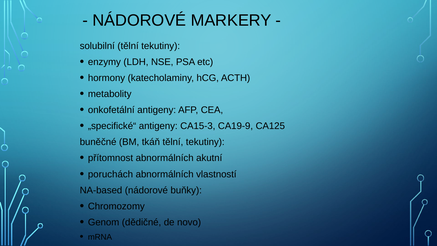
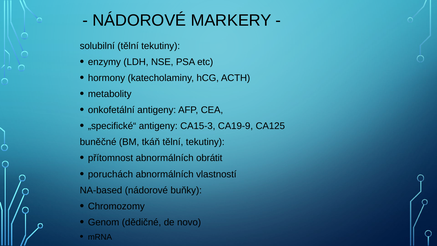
akutní: akutní -> obrátit (209, 158)
